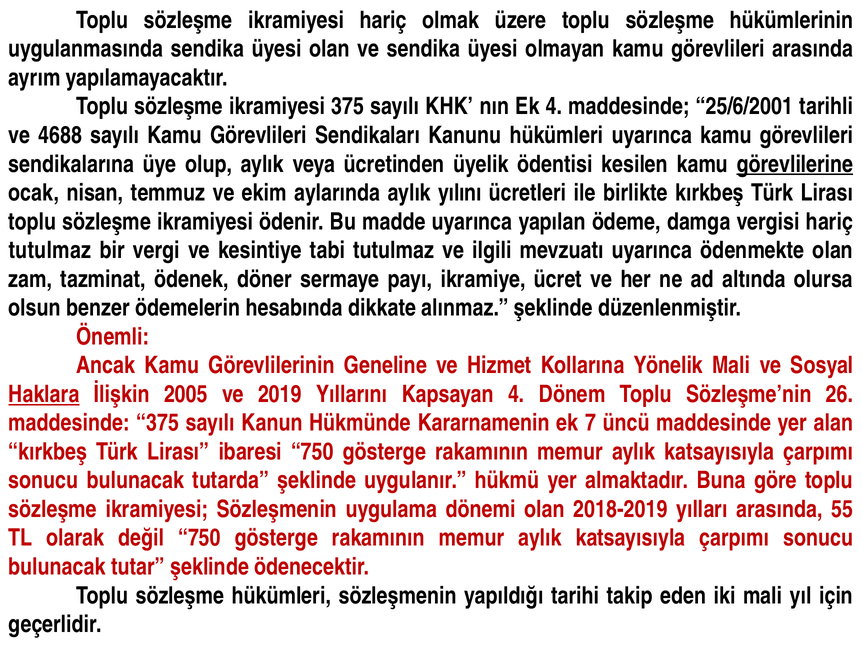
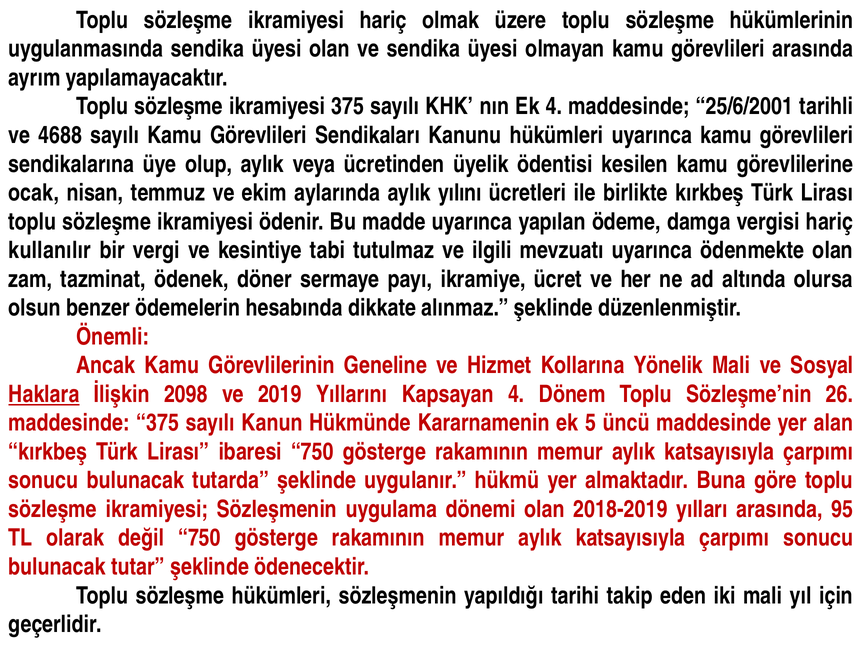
görevlilerine underline: present -> none (795, 164)
tutulmaz: tutulmaz -> kullanılır (50, 250)
2005: 2005 -> 2098 (186, 394)
7: 7 -> 5 (591, 423)
55: 55 -> 95 (842, 509)
